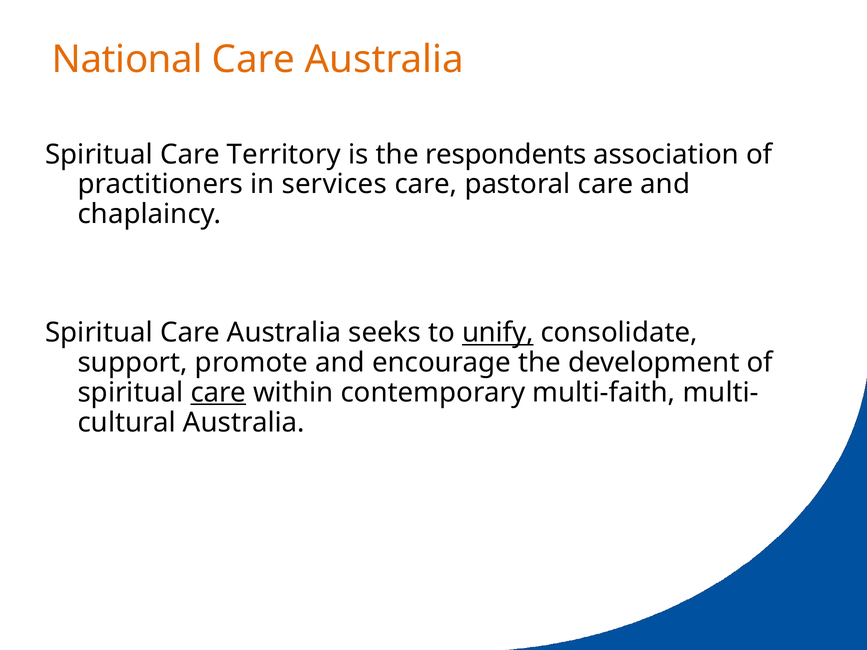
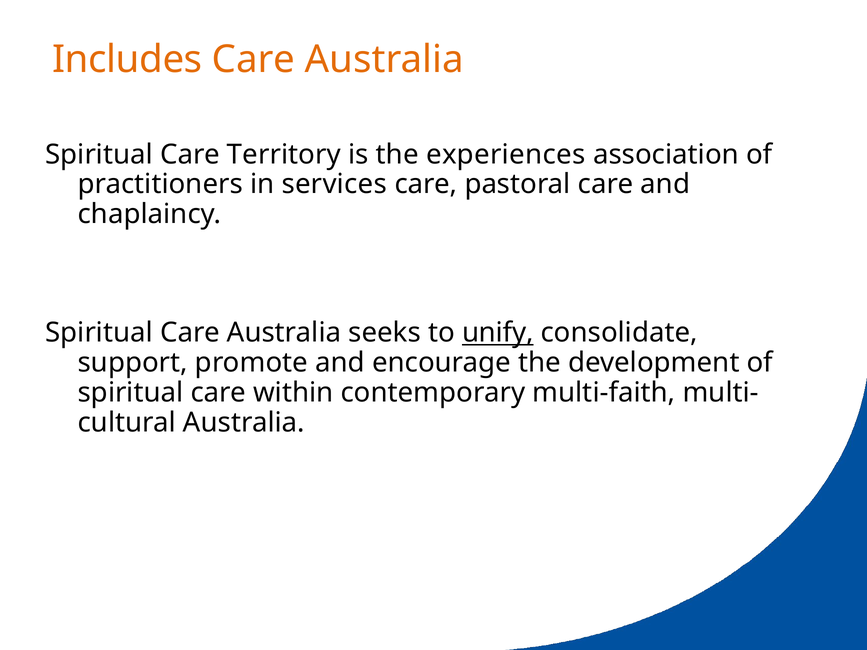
National: National -> Includes (127, 60)
respondents: respondents -> experiences (506, 155)
care underline: present -> none (218, 393)
